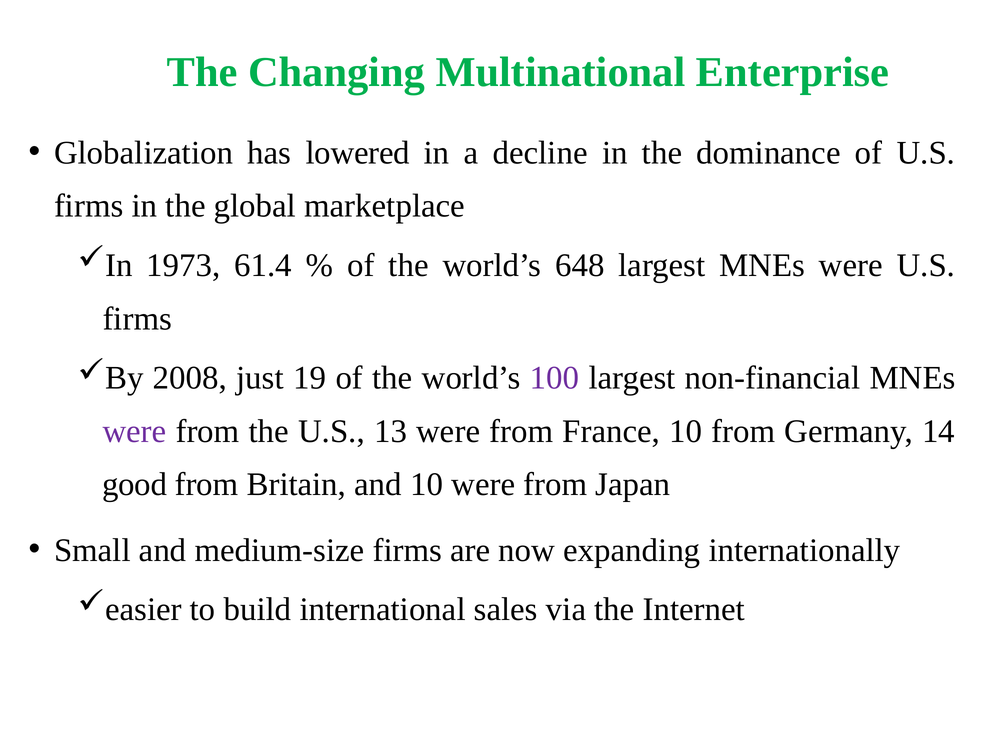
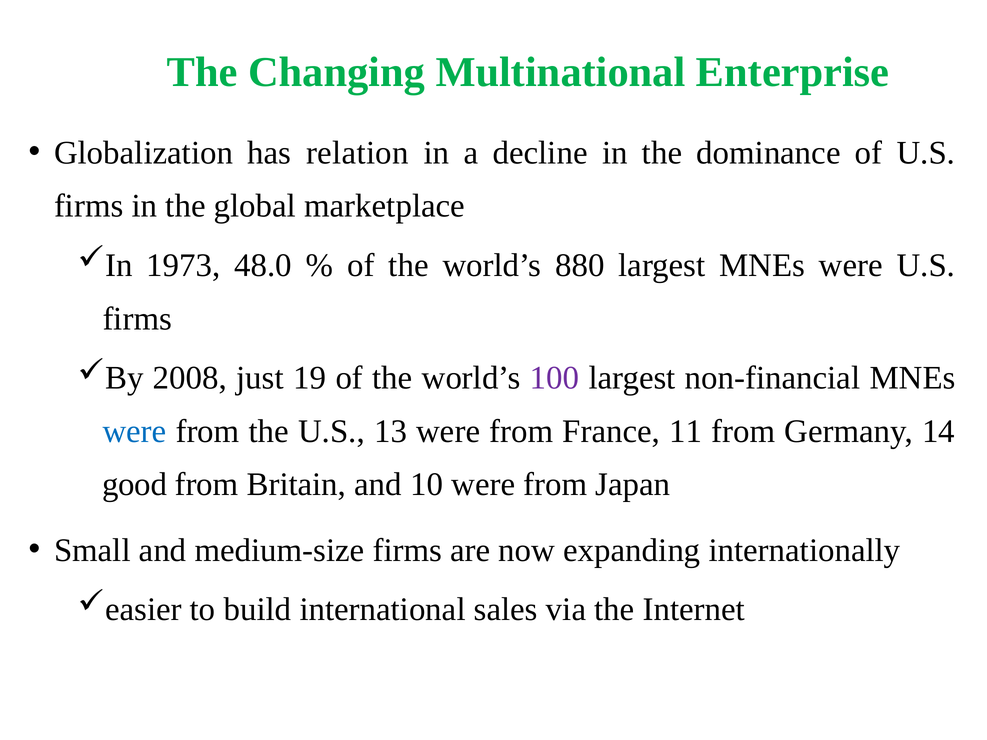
lowered: lowered -> relation (357, 153)
61.4: 61.4 -> 48.0 (263, 265)
648: 648 -> 880 (580, 265)
were colour: purple -> blue (134, 431)
France 10: 10 -> 11 (686, 431)
